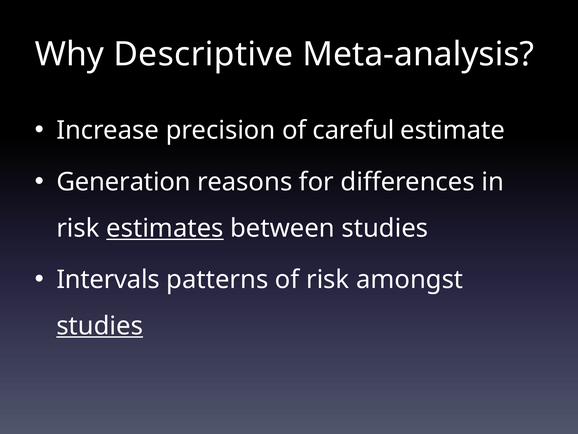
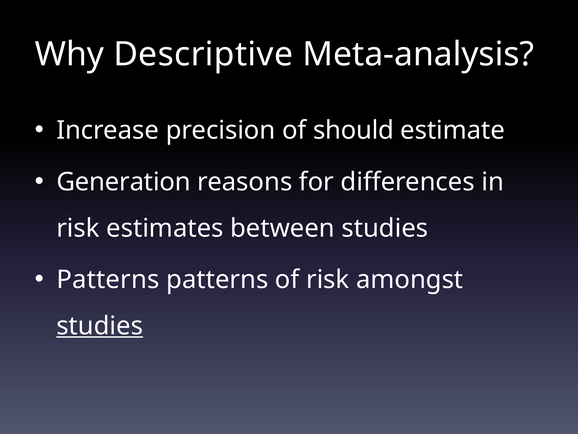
careful: careful -> should (353, 130)
estimates underline: present -> none (165, 228)
Intervals: Intervals -> Patterns (108, 279)
